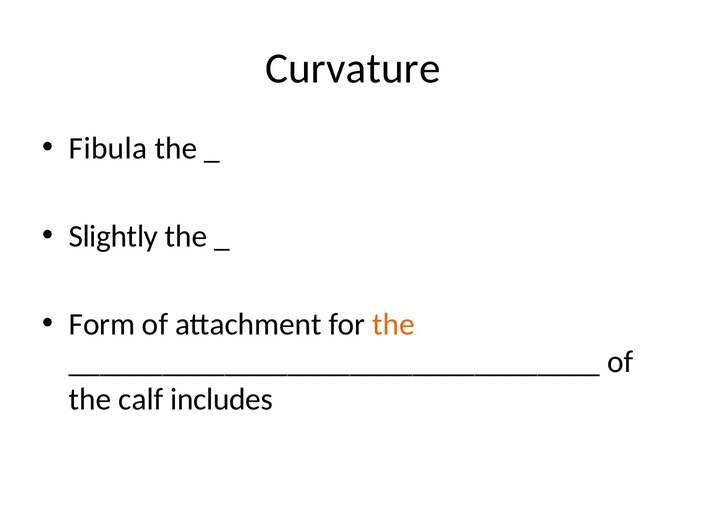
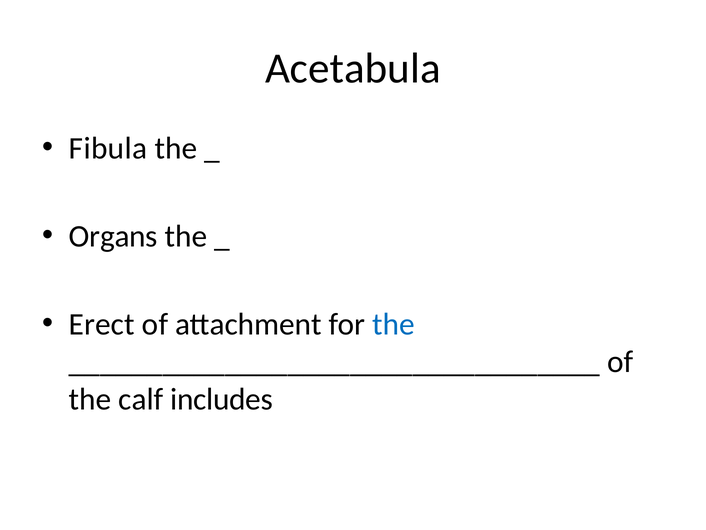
Curvature: Curvature -> Acetabula (353, 68)
Slightly: Slightly -> Organs (113, 236)
Form: Form -> Erect (102, 324)
the colour: orange -> blue (394, 324)
